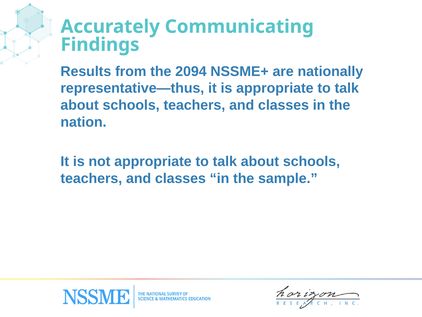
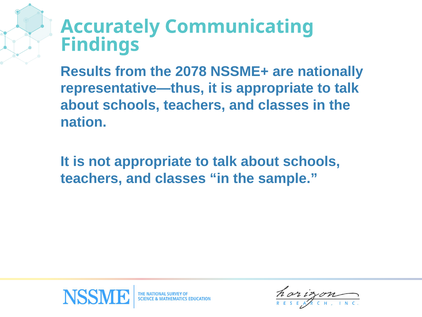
2094: 2094 -> 2078 (191, 71)
